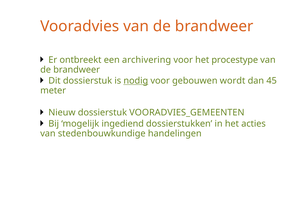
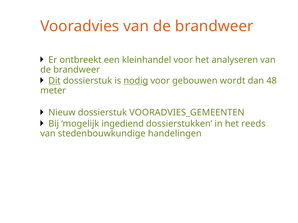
archivering: archivering -> kleinhandel (147, 60)
procestype: procestype -> analyseren (235, 60)
Dit underline: none -> present (55, 81)
45: 45 -> 48 (272, 81)
acties: acties -> reeds (253, 124)
